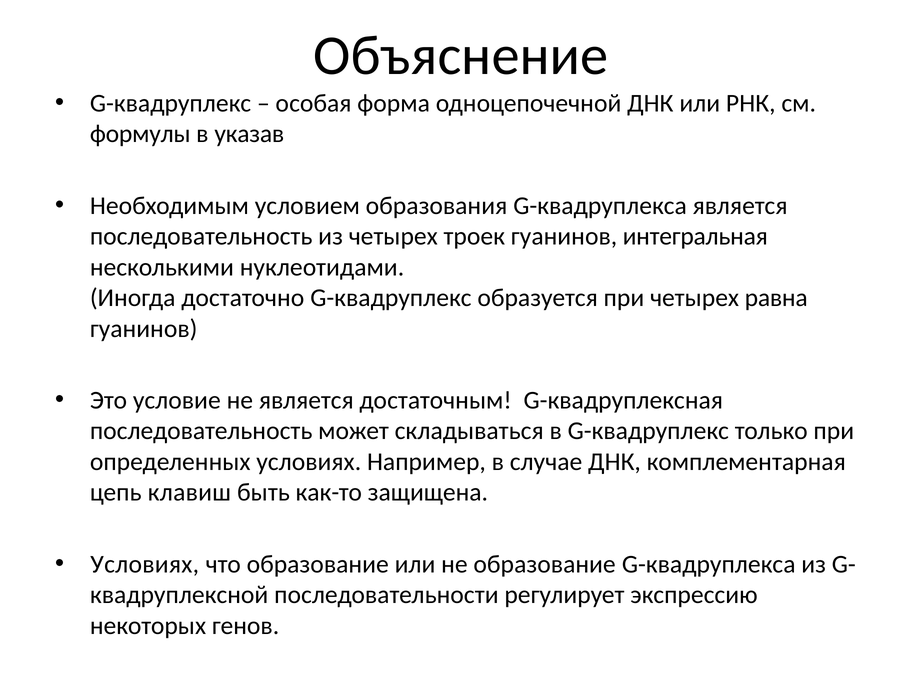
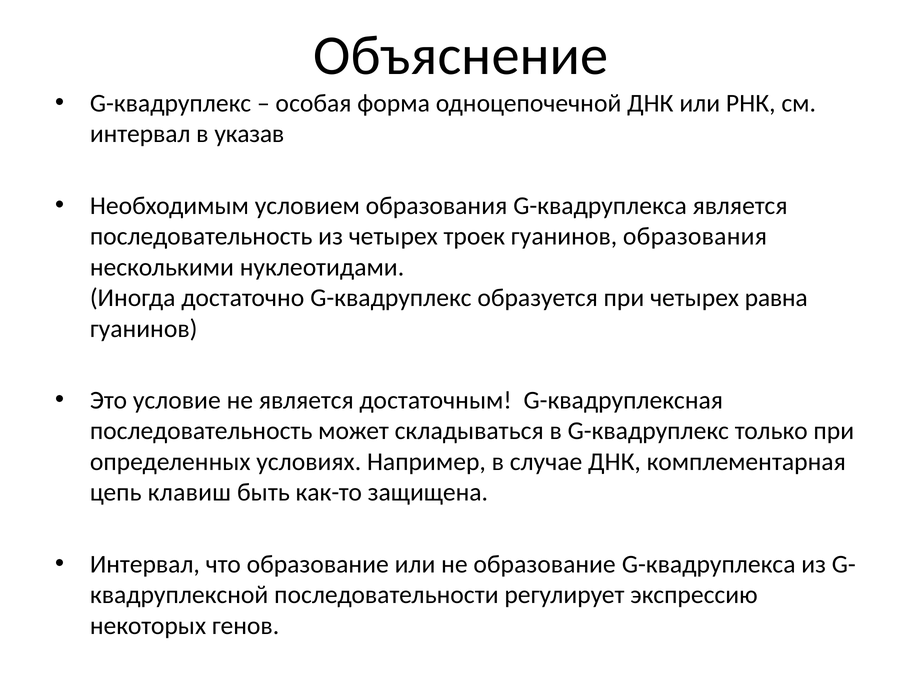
формулы: формулы -> интервал (140, 134)
гуанинов интегральная: интегральная -> образования (695, 237)
Условиях: Условиях -> Интервал (145, 565)
